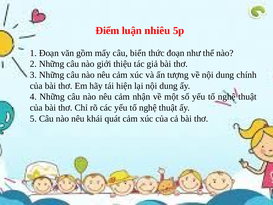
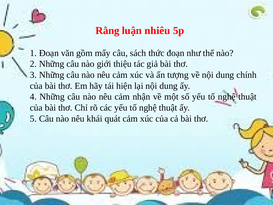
Điểm: Điểm -> Rằng (107, 30)
biển: biển -> sách (138, 53)
